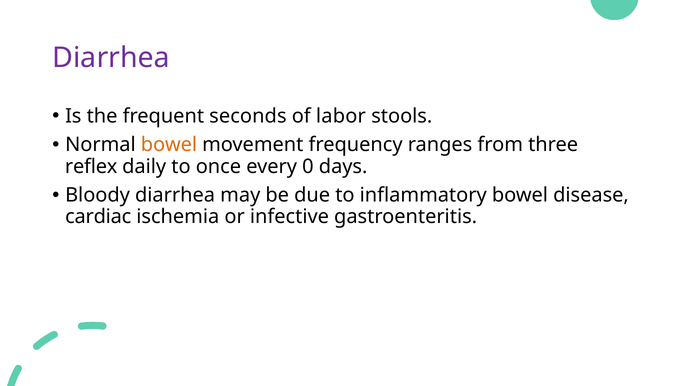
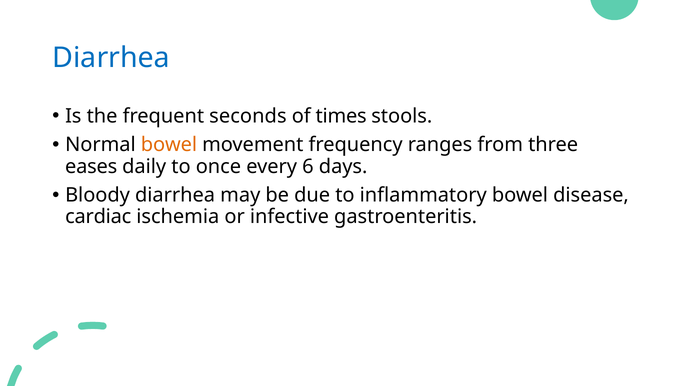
Diarrhea colour: purple -> blue (111, 58)
labor: labor -> times (341, 116)
reflex: reflex -> eases (91, 166)
0: 0 -> 6 (308, 166)
